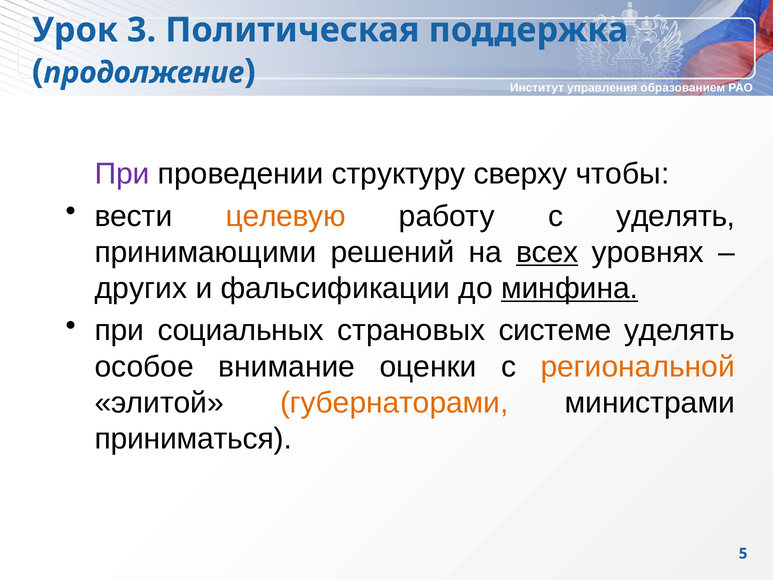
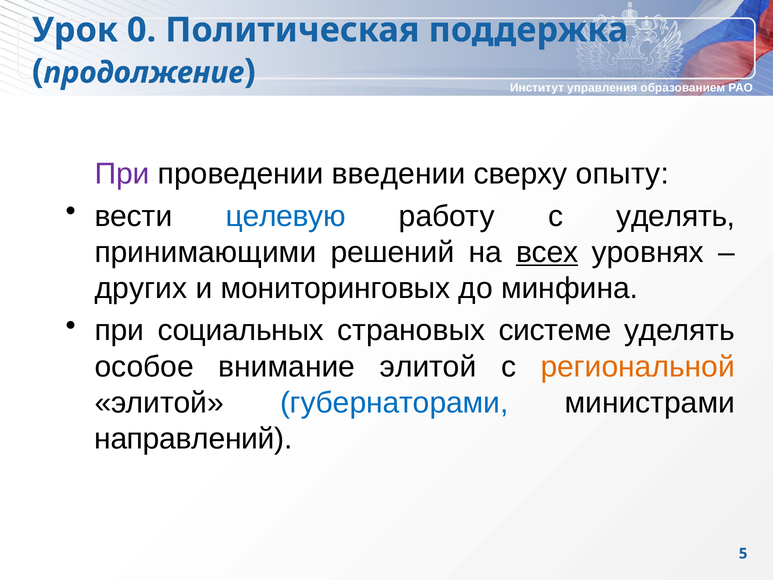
3: 3 -> 0 (142, 30)
структуру: структуру -> введении (399, 174)
чтобы: чтобы -> опыту (622, 174)
целевую colour: orange -> blue (286, 216)
фальсификации: фальсификации -> мониторинговых (335, 288)
минфина underline: present -> none (570, 288)
внимание оценки: оценки -> элитой (428, 366)
губернаторами colour: orange -> blue (394, 403)
приниматься: приниматься -> направлений (193, 439)
